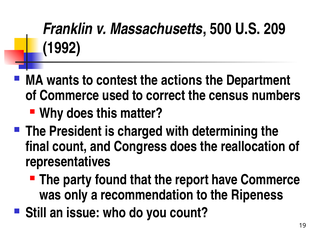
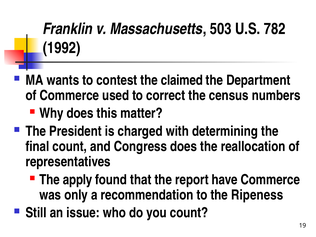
500: 500 -> 503 (221, 29)
209: 209 -> 782 (275, 29)
actions: actions -> claimed (182, 80)
party: party -> apply (78, 180)
